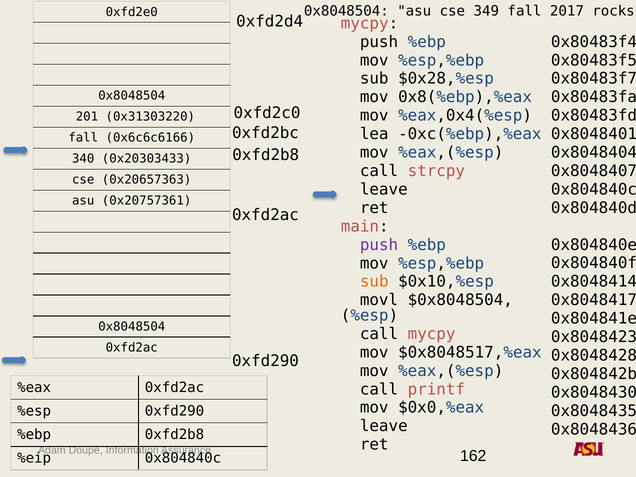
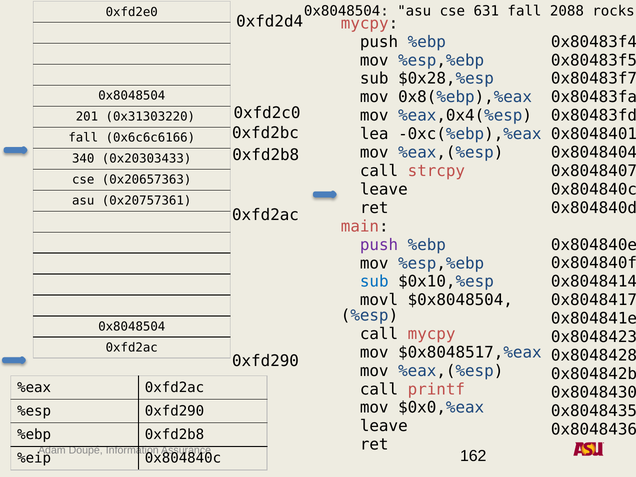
349: 349 -> 631 (486, 11)
2017: 2017 -> 2088 (567, 11)
sub colour: orange -> blue (374, 282)
